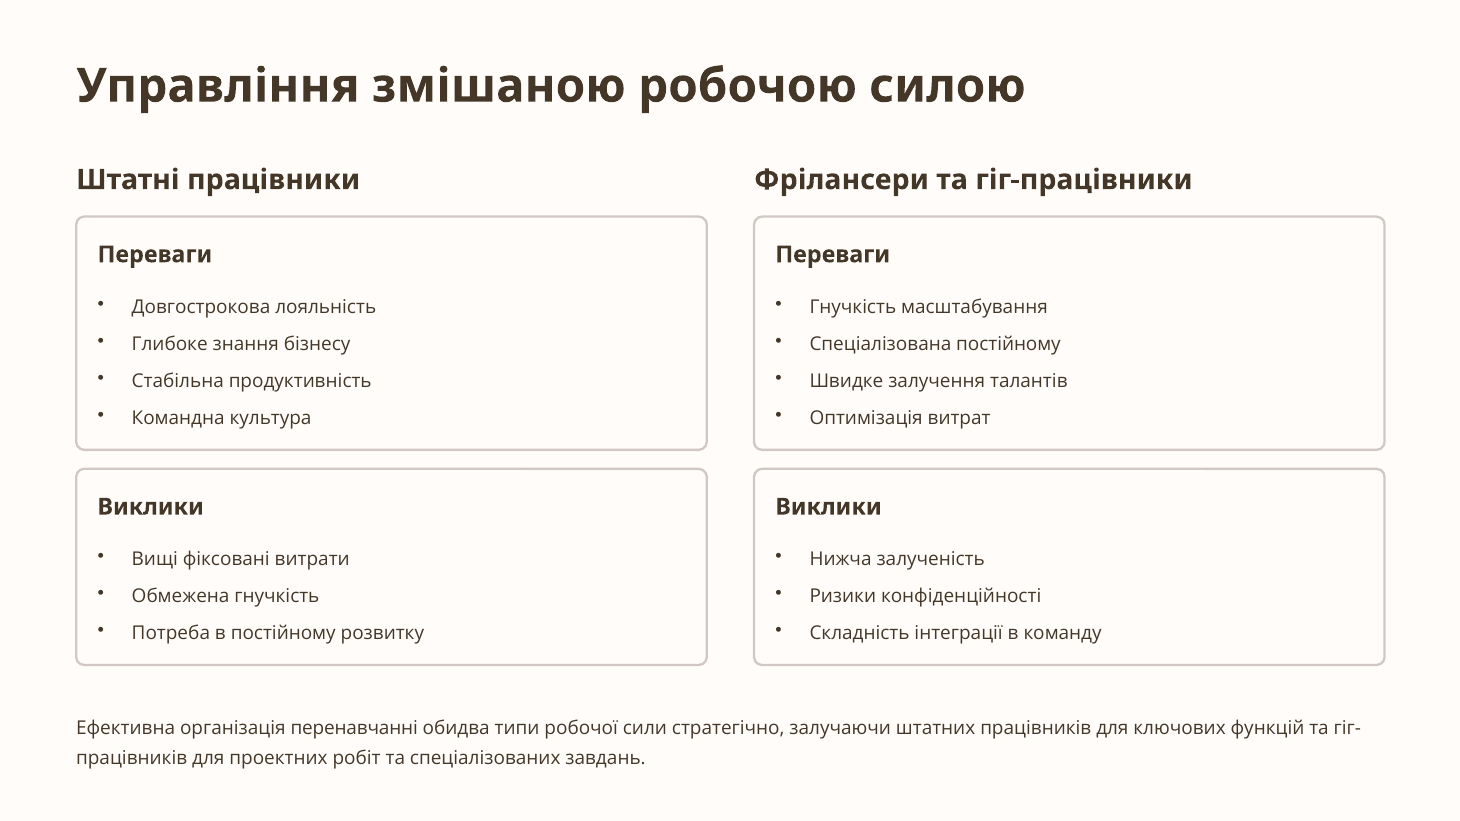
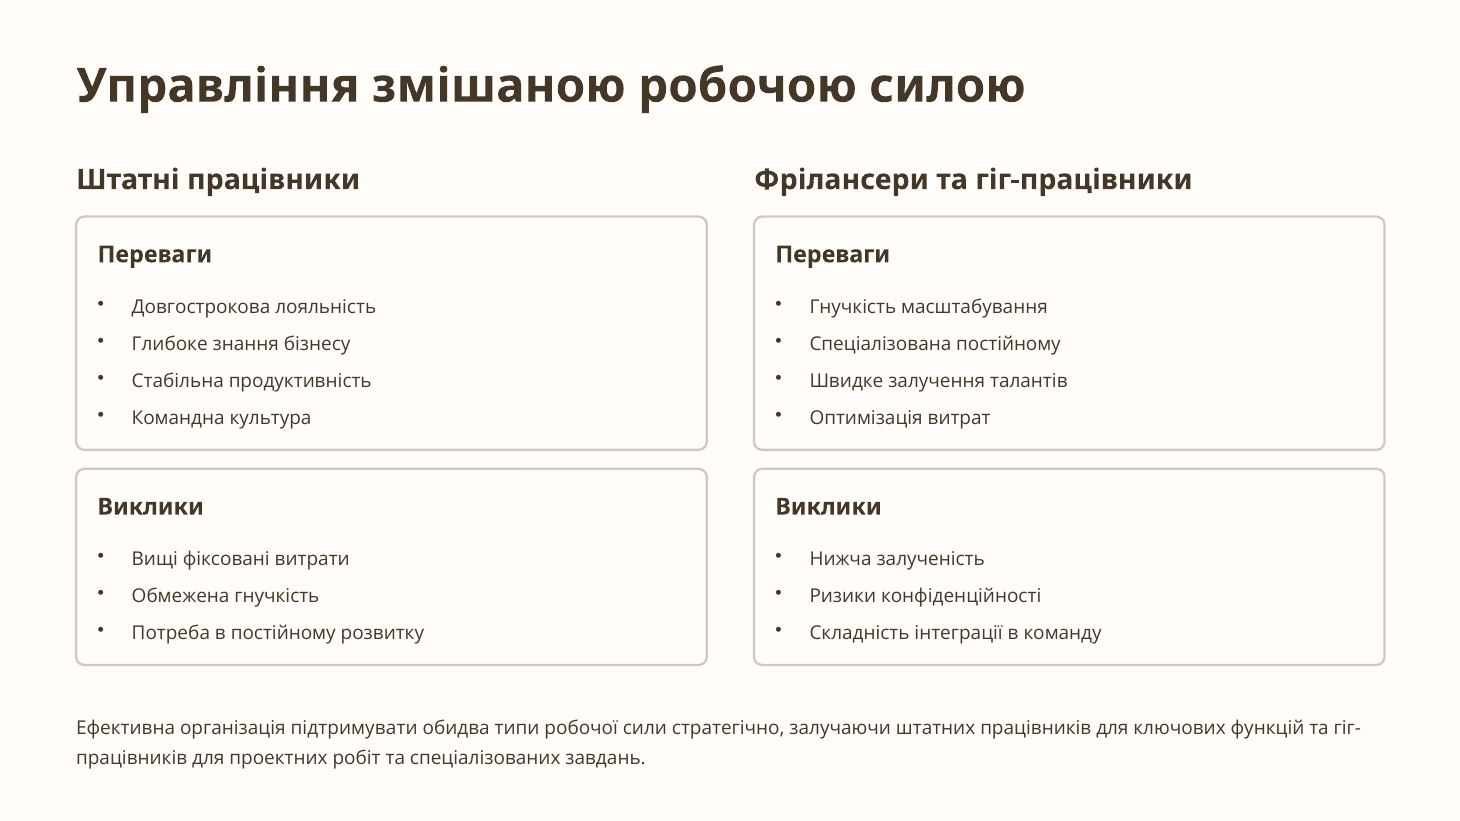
перенавчанні: перенавчанні -> підтримувати (354, 728)
